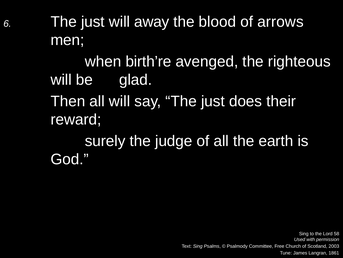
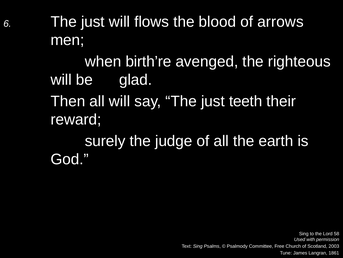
away: away -> flows (152, 22)
does: does -> teeth (246, 101)
